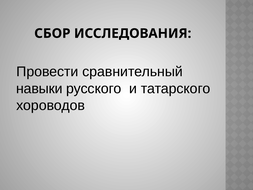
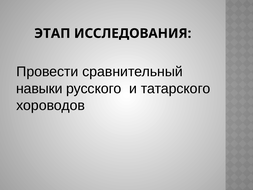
СБОР: СБОР -> ЭТАП (52, 33)
